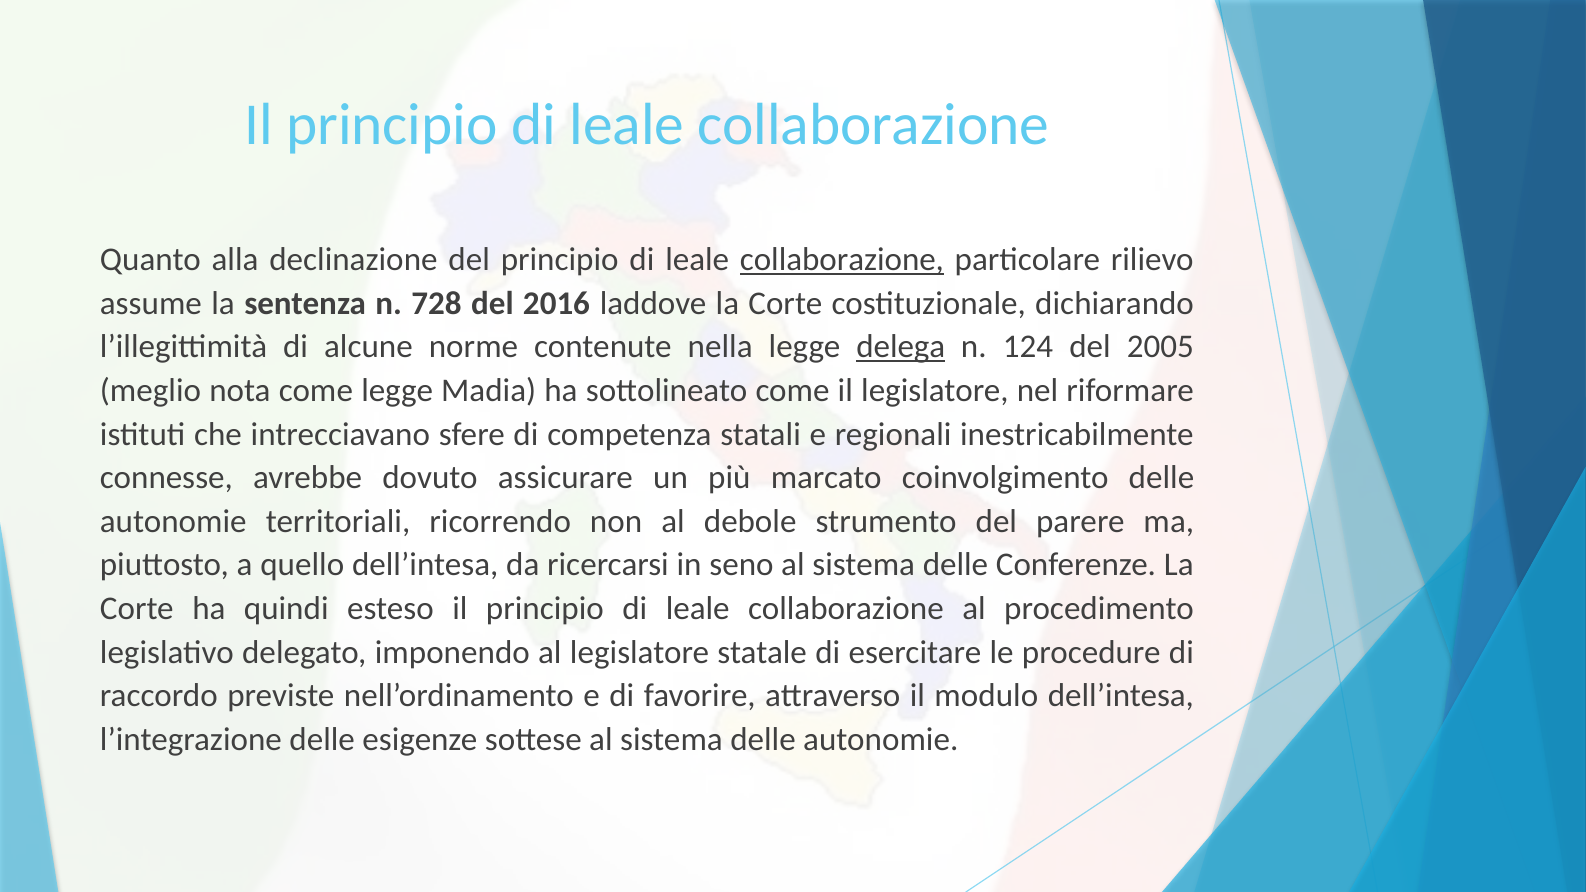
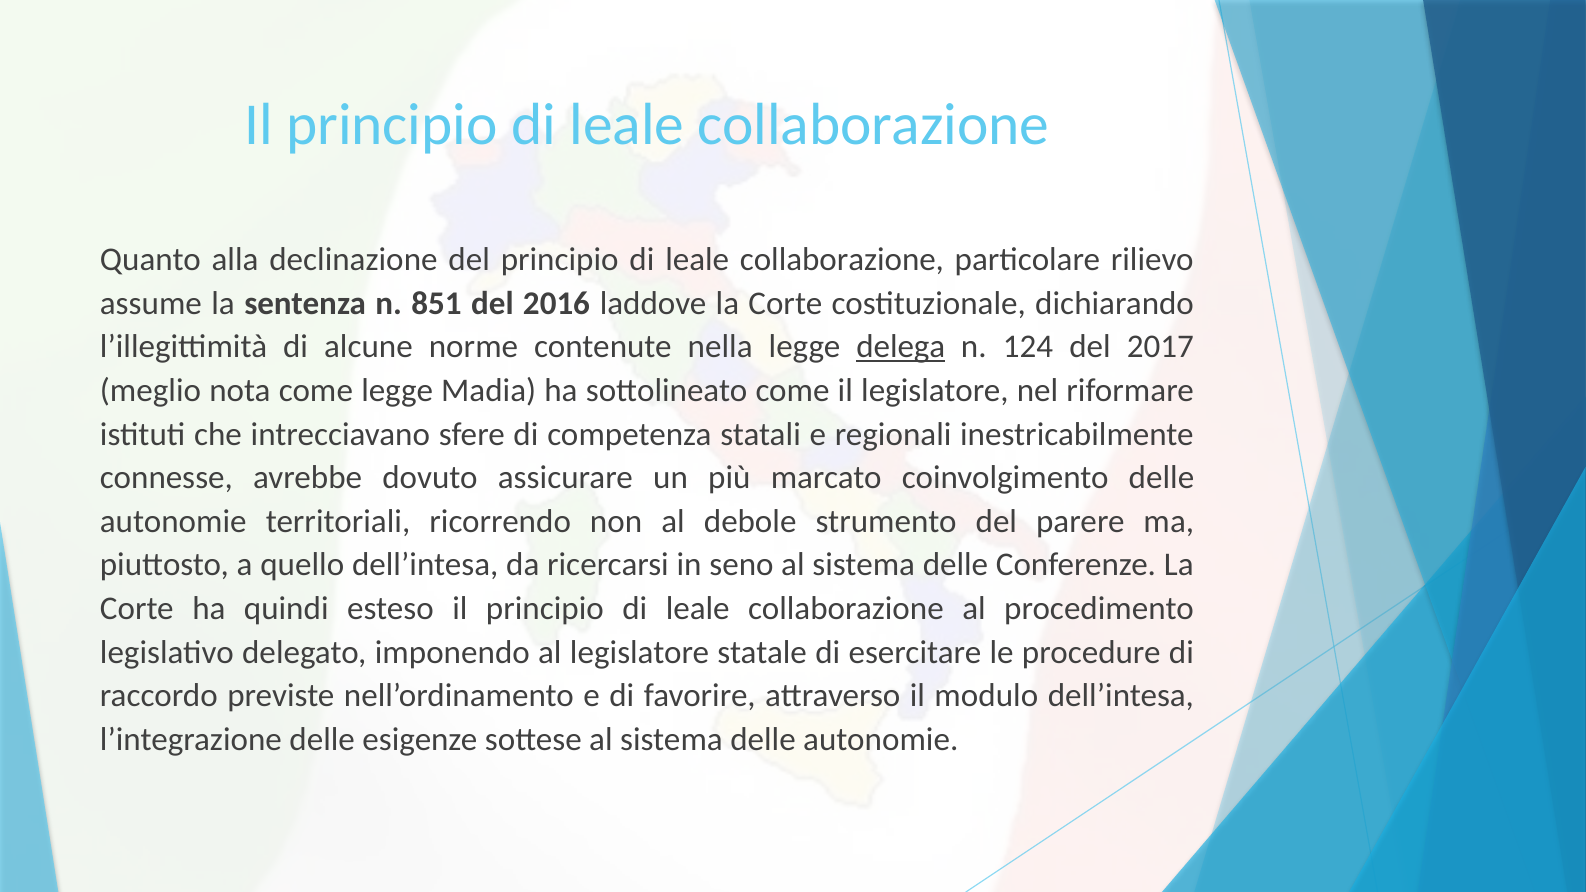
collaborazione underline: present -> none (842, 260)
728: 728 -> 851 (437, 303)
2005: 2005 -> 2017 (1160, 347)
